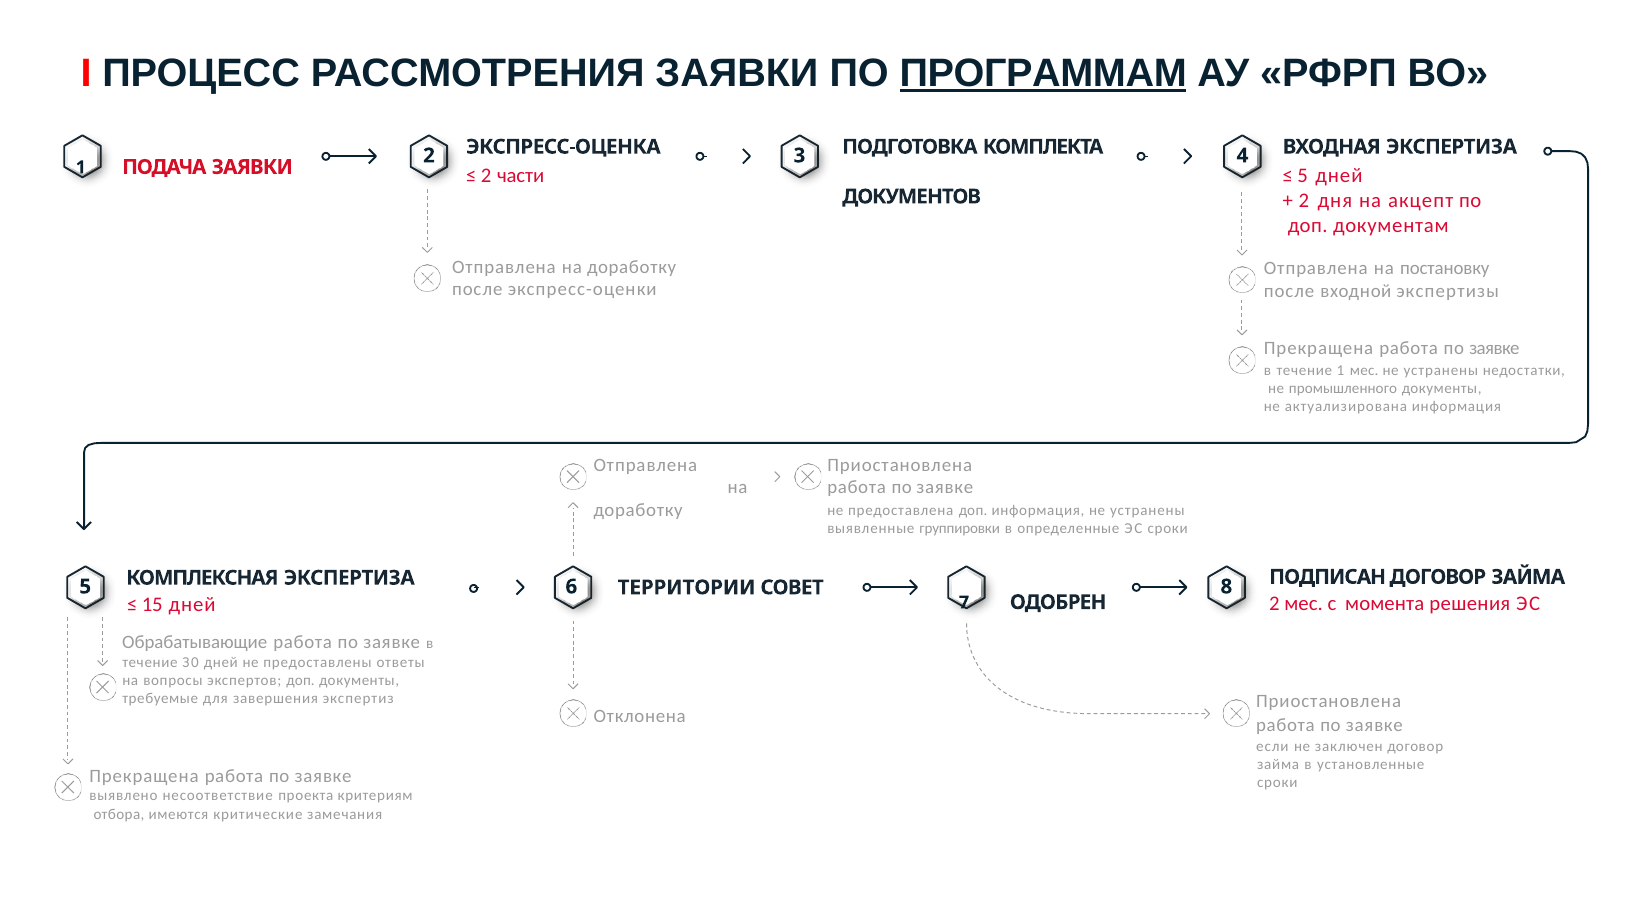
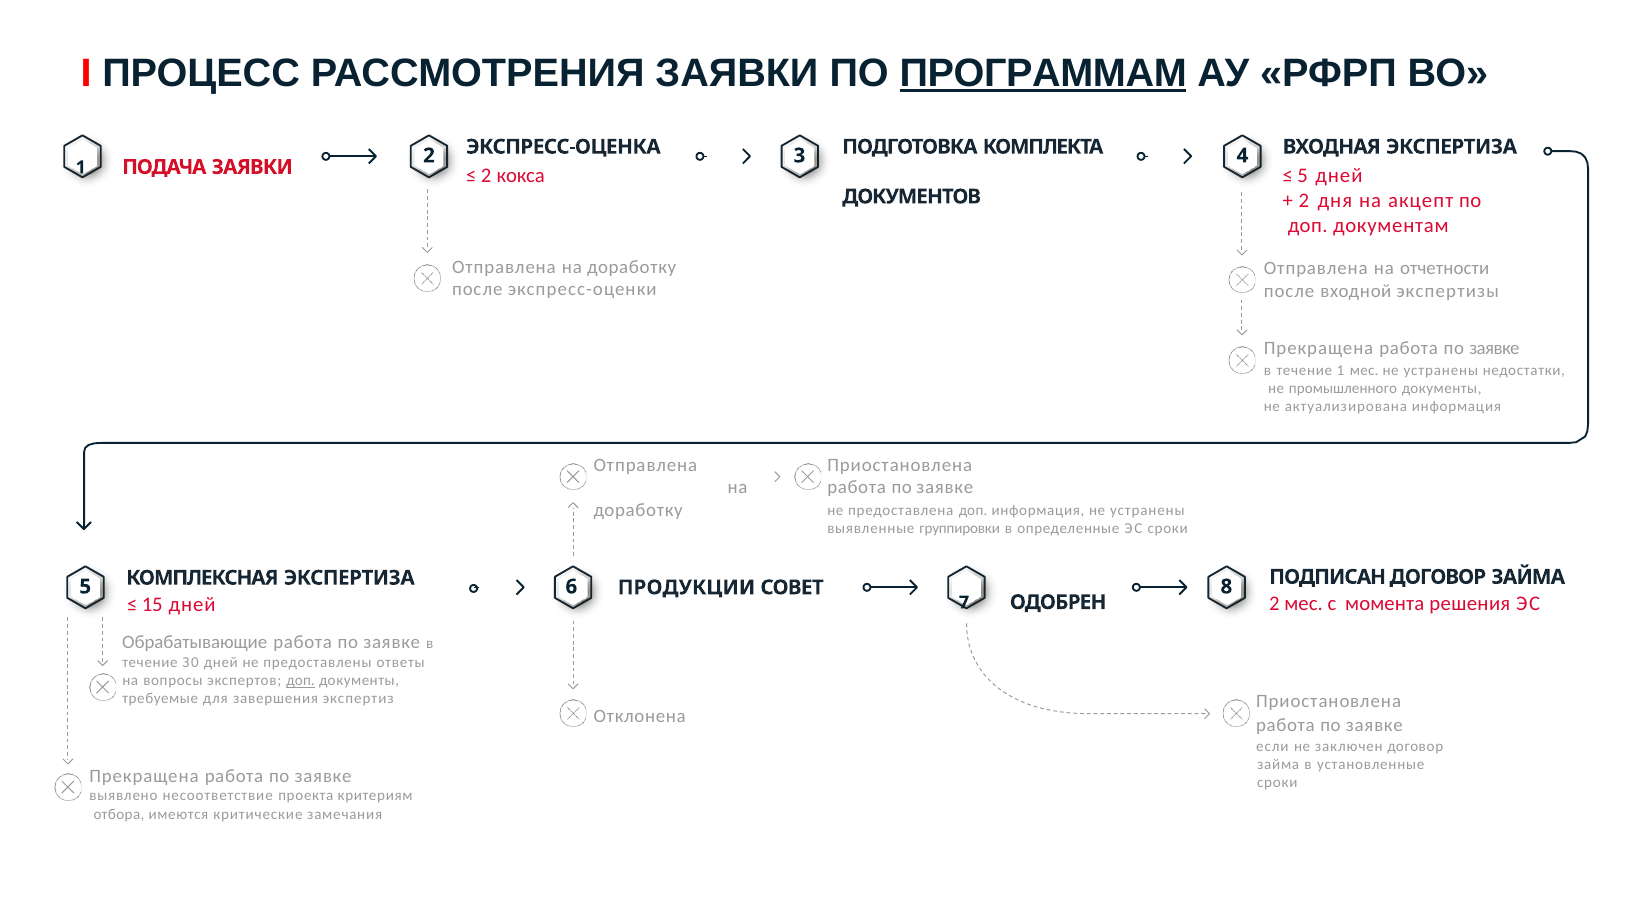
части: части -> кокса (521, 176)
постановку: постановку -> отчетности (1445, 268)
ТЕРРИТОРИИ: ТЕРРИТОРИИ -> ПРОДУКЦИИ (686, 588)
доп underline: none -> present (301, 681)
